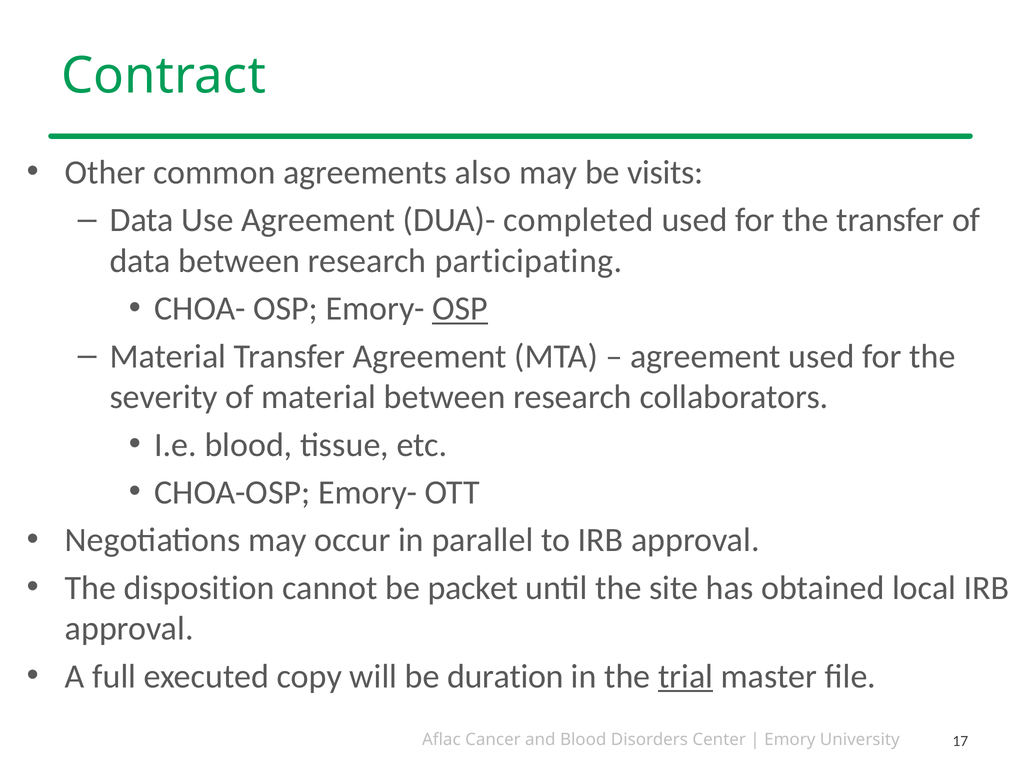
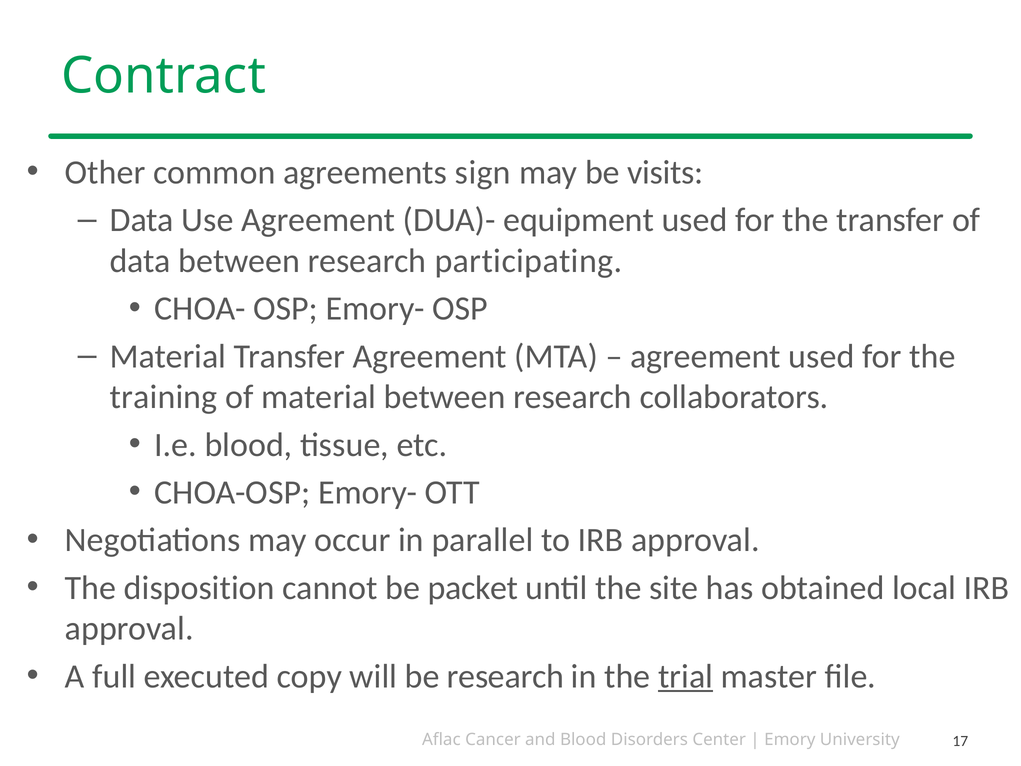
also: also -> sign (483, 173)
completed: completed -> equipment (579, 220)
OSP underline: present -> none (460, 309)
severity: severity -> training (164, 397)
be duration: duration -> research (505, 676)
